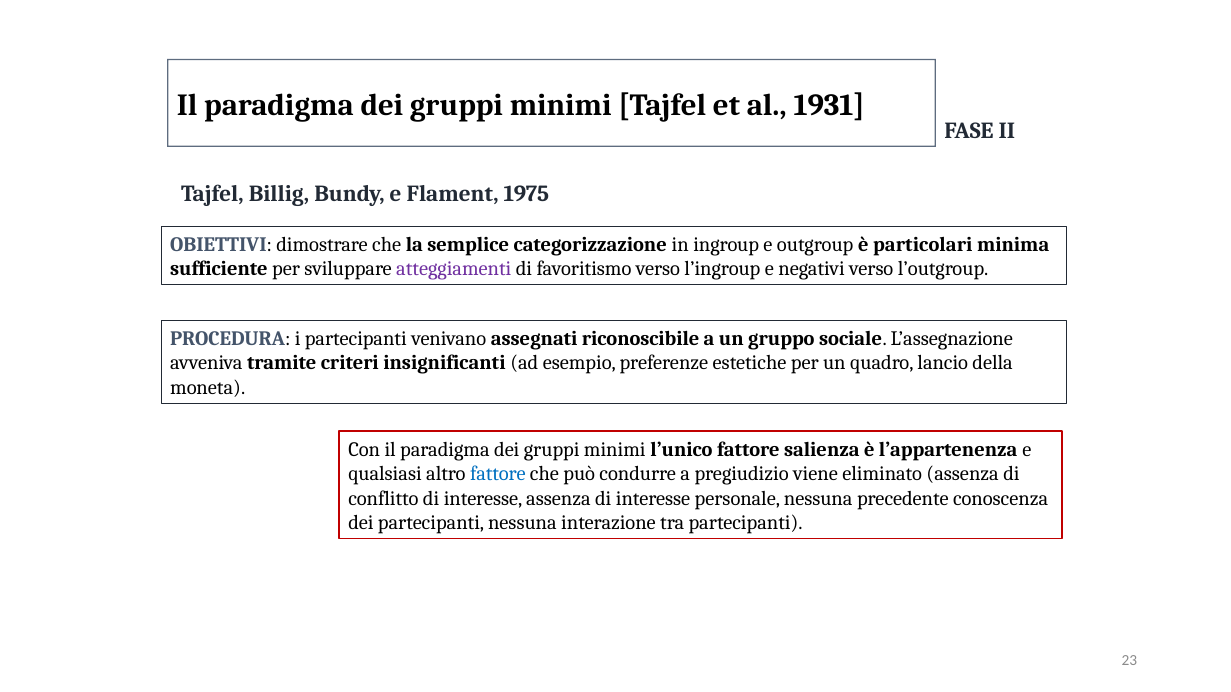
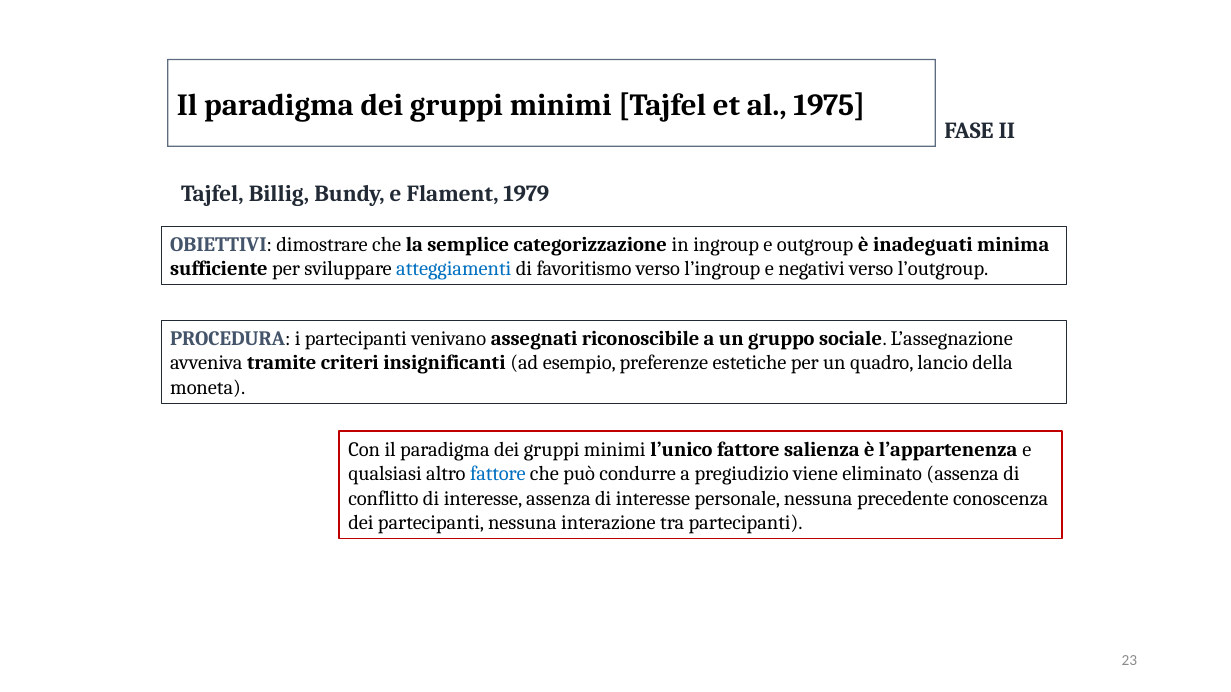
1931: 1931 -> 1975 (829, 105)
1975: 1975 -> 1979 (526, 194)
particolari: particolari -> inadeguati (923, 244)
atteggiamenti colour: purple -> blue (454, 269)
